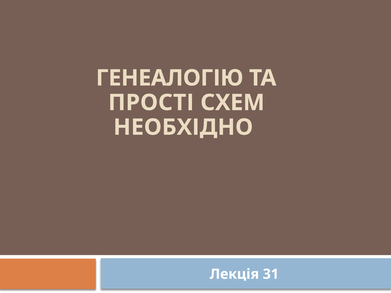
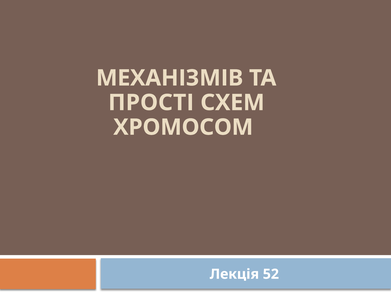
ГЕНЕАЛОГІЮ: ГЕНЕАЛОГІЮ -> МЕХАНІЗМІВ (170, 78)
НЕОБХІДНО: НЕОБХІДНО -> ХРОМОСОМ (183, 127)
31: 31 -> 52 (271, 274)
